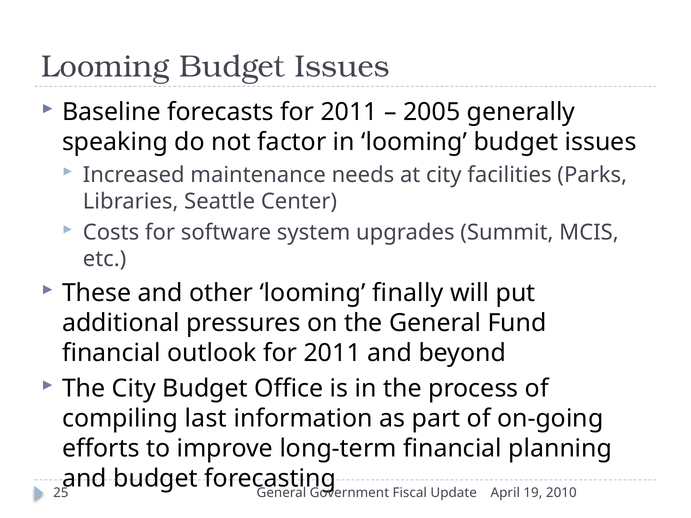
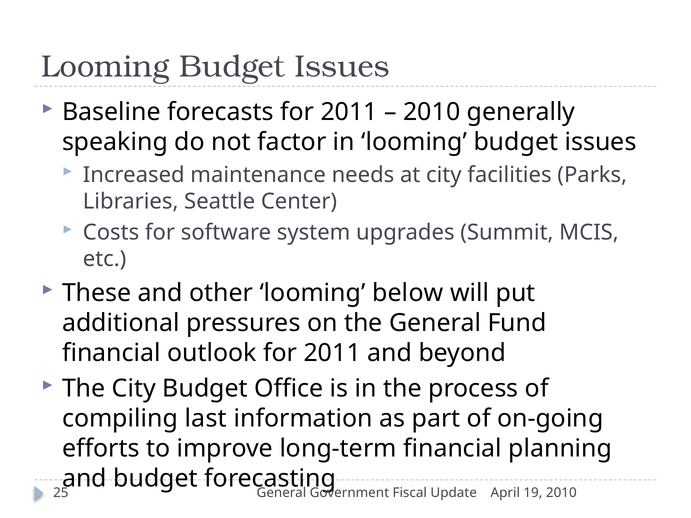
2005: 2005 -> 2010 (432, 112)
finally: finally -> below (408, 293)
